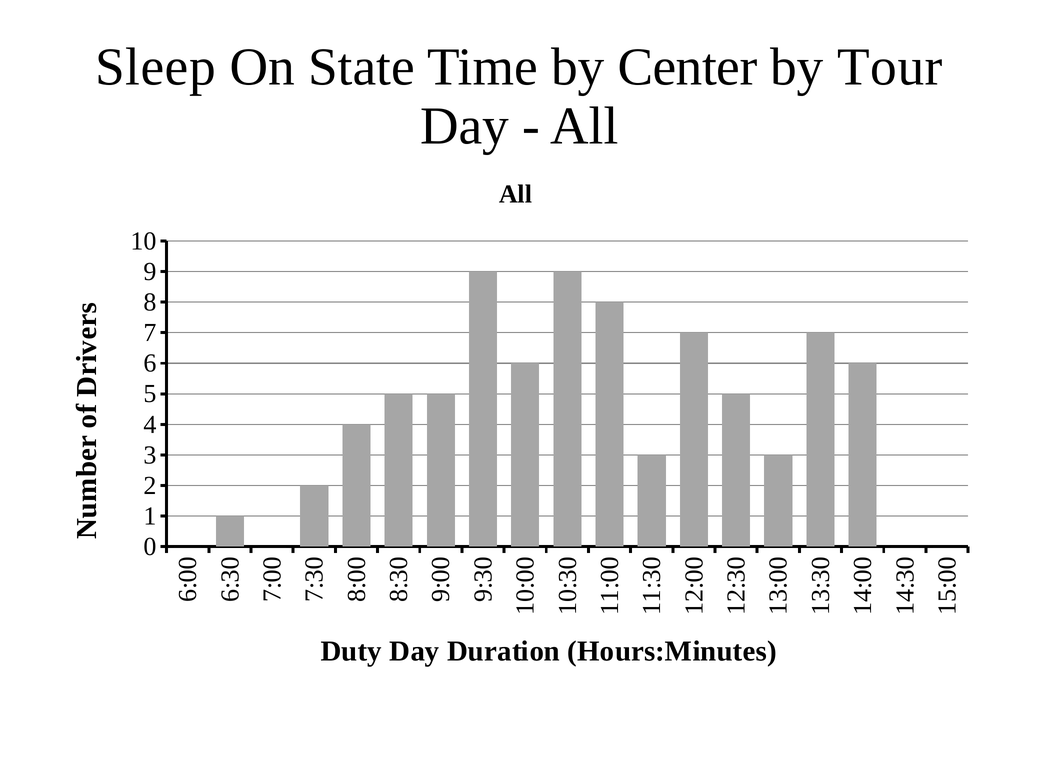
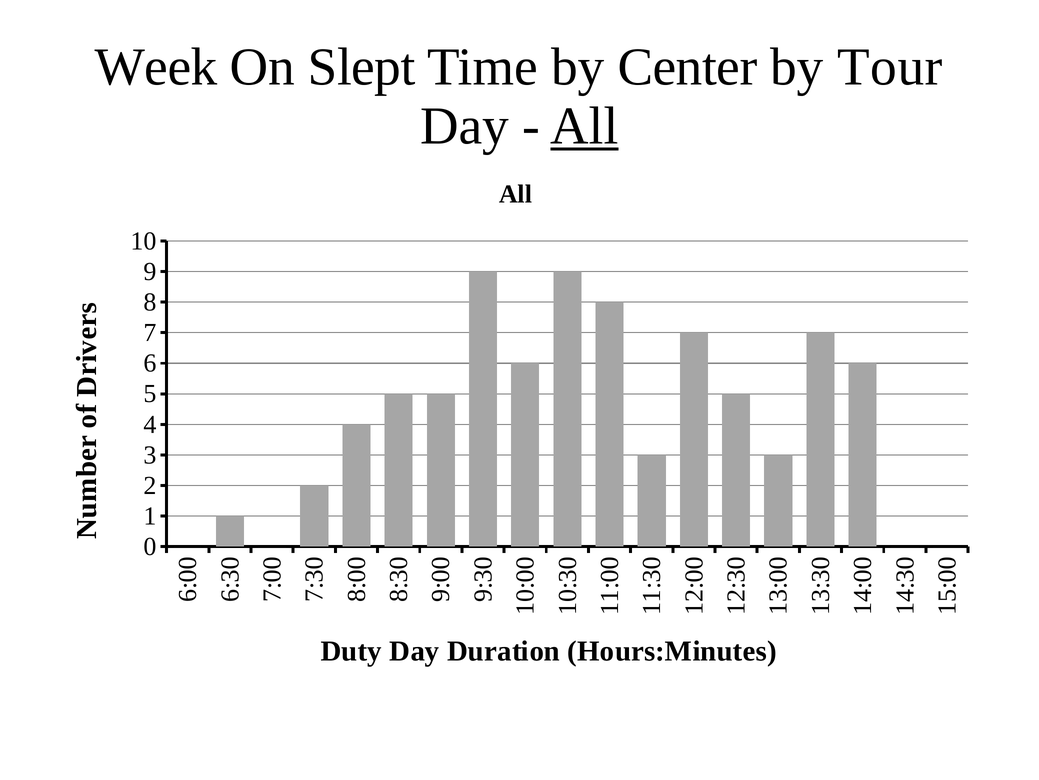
Sleep: Sleep -> Week (156, 67)
State: State -> Slept (362, 67)
All underline: none -> present (584, 126)
